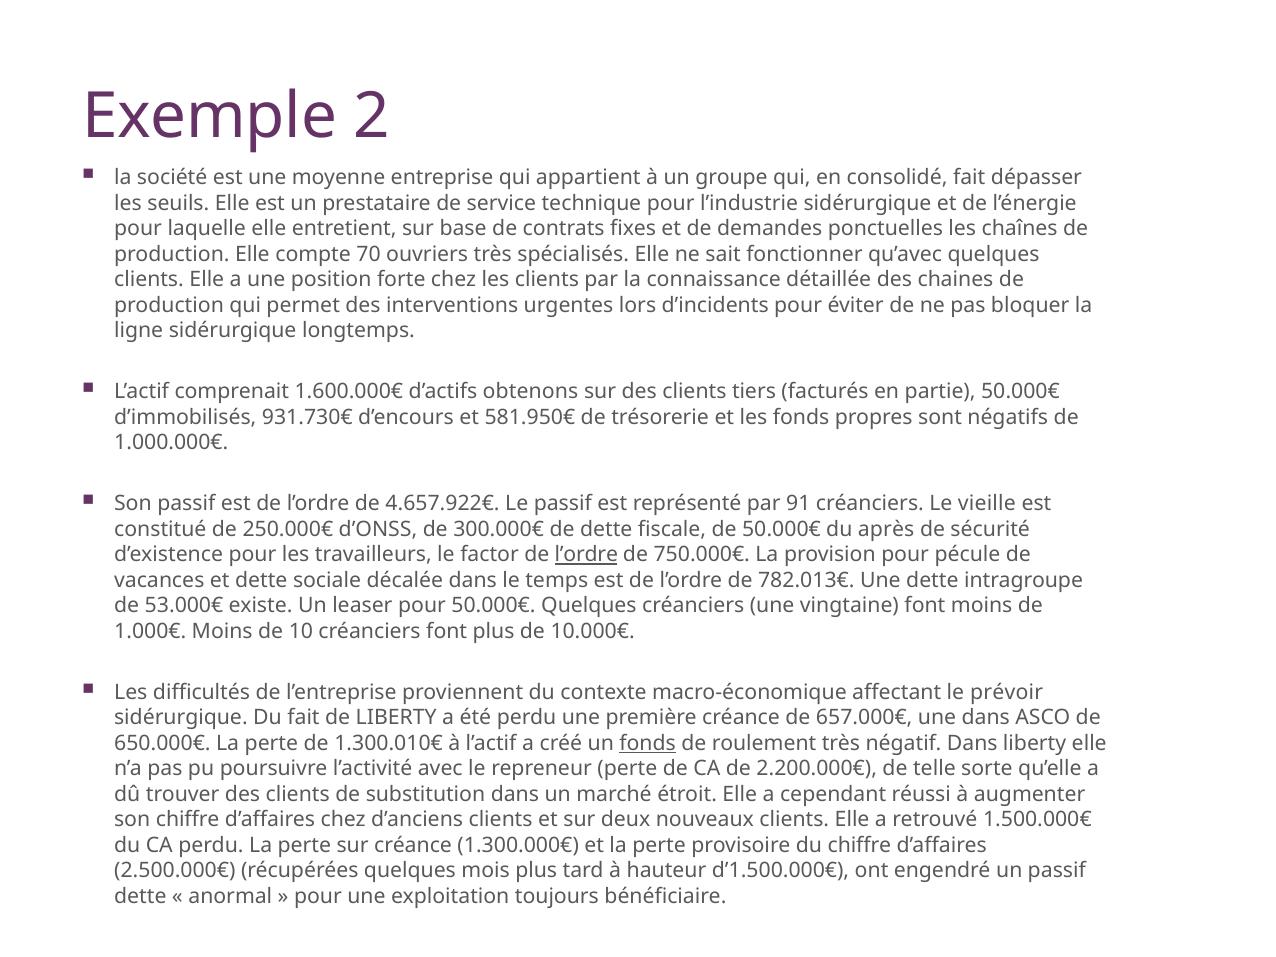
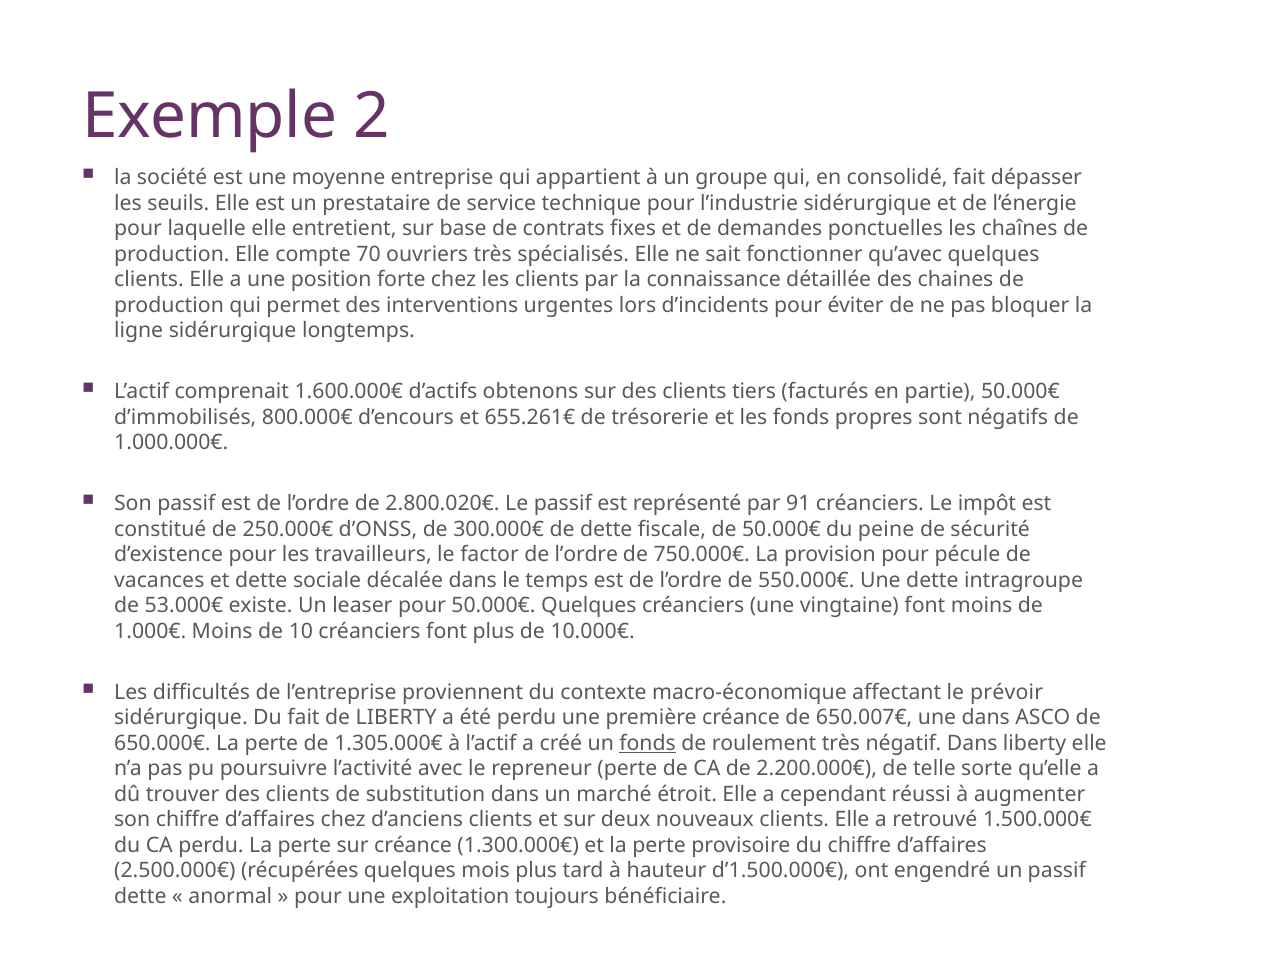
931.730€: 931.730€ -> 800.000€ (307, 417)
581.950€: 581.950€ -> 655.261€ (530, 417)
4.657.922€: 4.657.922€ -> 2.800.020€ (443, 504)
vieille: vieille -> impôt (987, 504)
après: après -> peine (886, 529)
l’ordre underline: present -> none (586, 555)
782.013€: 782.013€ -> 550.000€ (806, 580)
657.000€: 657.000€ -> 650.007€ (864, 718)
1.300.010€: 1.300.010€ -> 1.305.000€ (389, 743)
